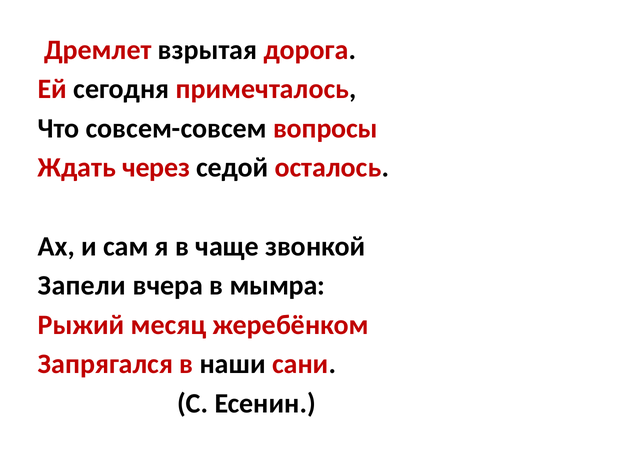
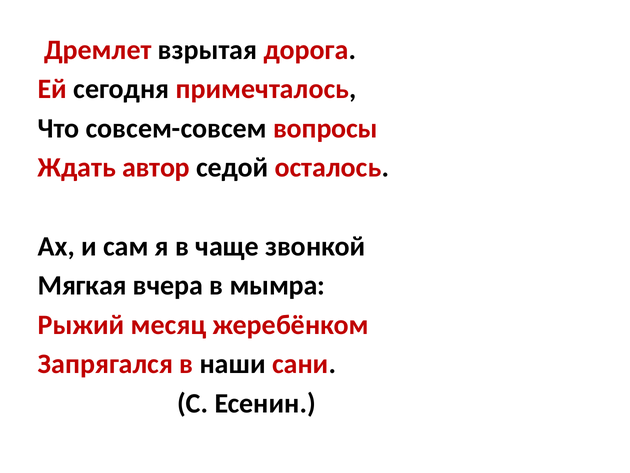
через: через -> автор (156, 168)
Запели: Запели -> Мягкая (82, 285)
